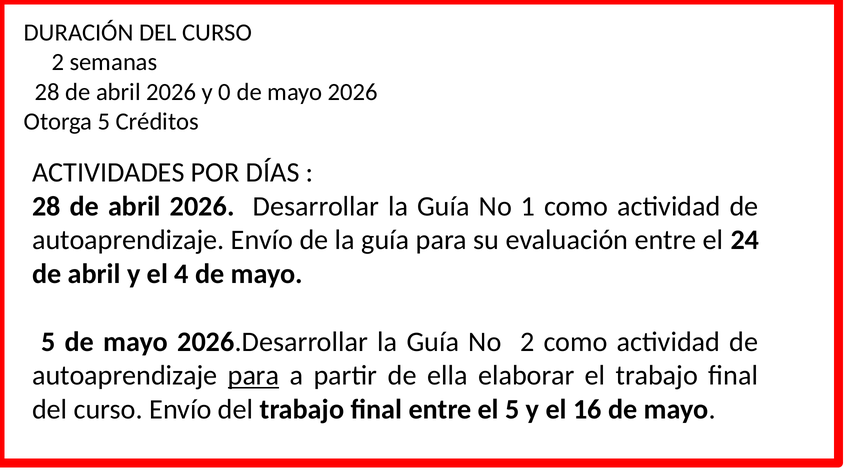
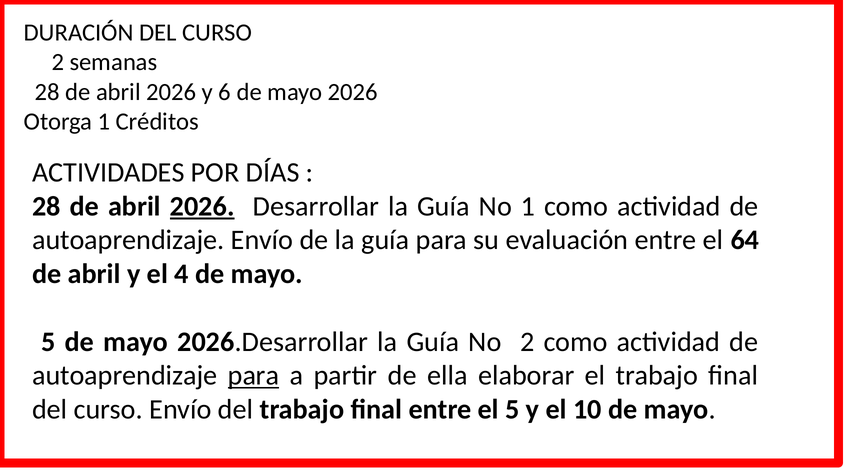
0: 0 -> 6 (225, 92)
Otorga 5: 5 -> 1 (104, 122)
2026 underline: none -> present (202, 206)
24: 24 -> 64 (745, 240)
16: 16 -> 10 (587, 409)
